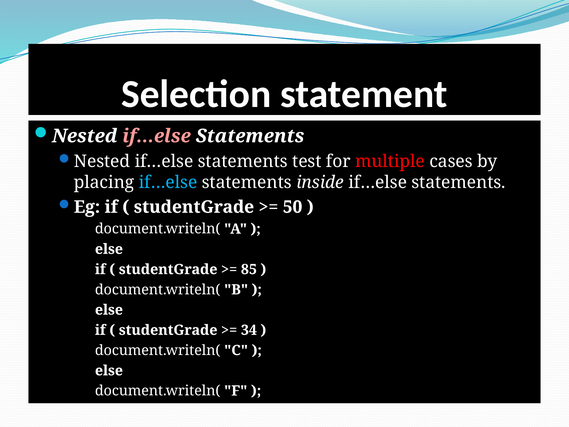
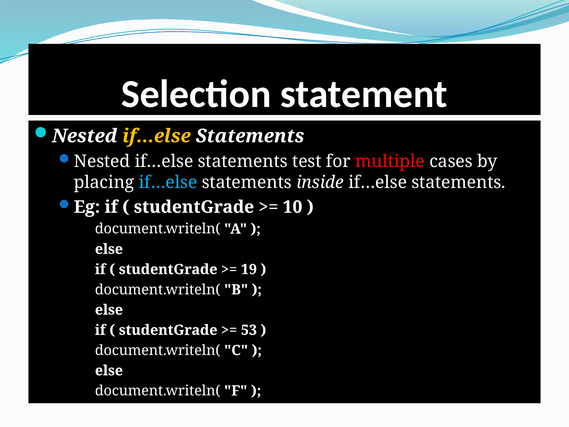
if...else colour: pink -> yellow (157, 136)
50: 50 -> 10 (293, 207)
85: 85 -> 19 (249, 269)
34: 34 -> 53 (249, 330)
